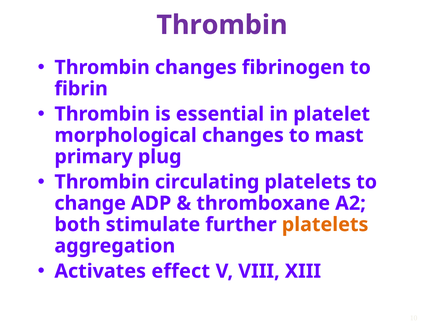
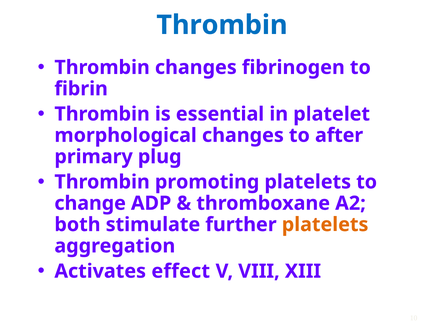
Thrombin colour: purple -> blue (222, 25)
mast: mast -> after (339, 135)
circulating: circulating -> promoting (207, 182)
